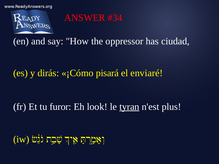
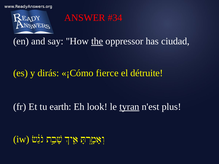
the underline: none -> present (97, 41)
pisará: pisará -> fierce (107, 73)
enviaré: enviaré -> détruite (147, 73)
furor: furor -> earth (60, 107)
